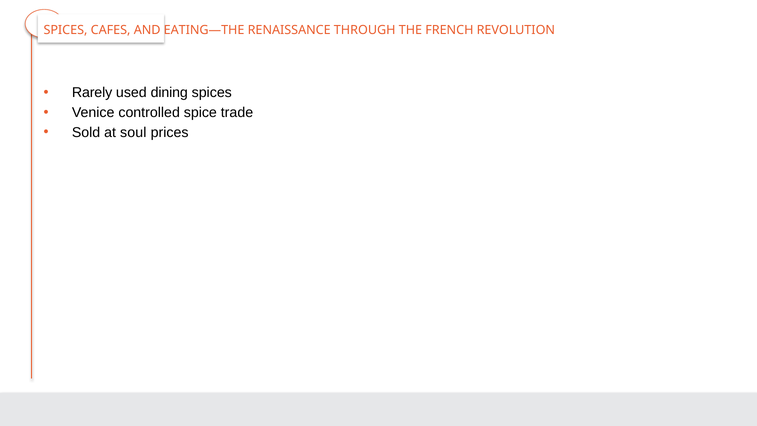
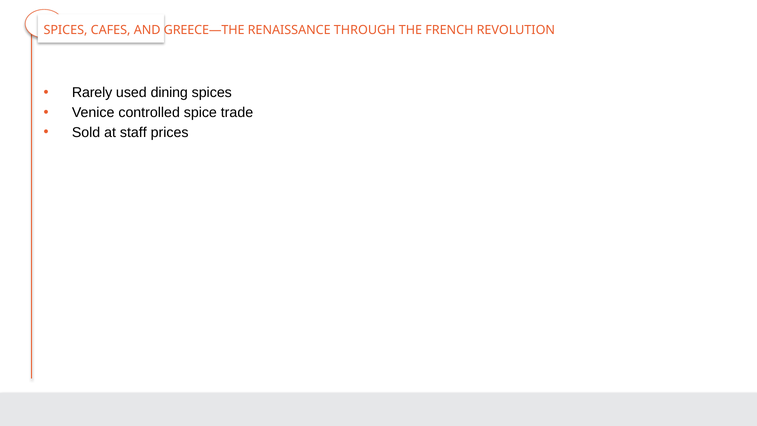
EATING—THE: EATING—THE -> GREECE—THE (204, 30)
soul: soul -> staff (133, 133)
